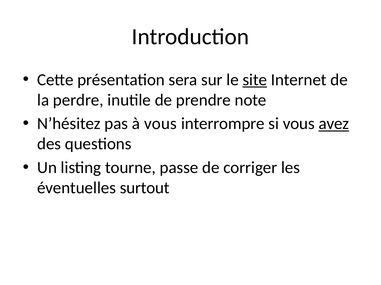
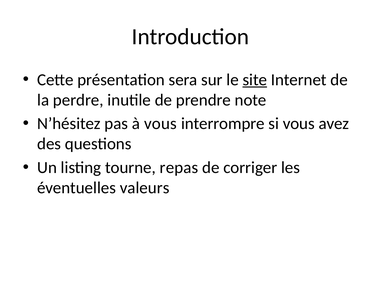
avez underline: present -> none (334, 124)
passe: passe -> repas (179, 168)
surtout: surtout -> valeurs (145, 188)
